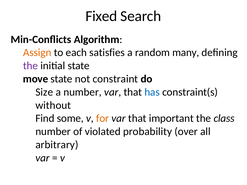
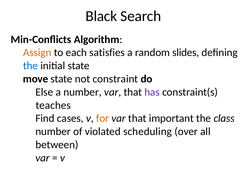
Fixed: Fixed -> Black (101, 16)
many: many -> slides (186, 53)
the colour: purple -> blue (30, 66)
Size: Size -> Else (44, 92)
has colour: blue -> purple (152, 92)
without: without -> teaches (53, 105)
some: some -> cases (70, 119)
probability: probability -> scheduling (148, 132)
arbitrary: arbitrary -> between (57, 145)
